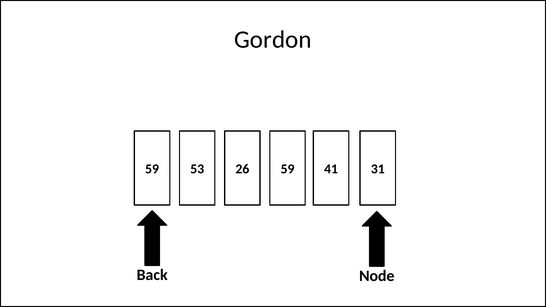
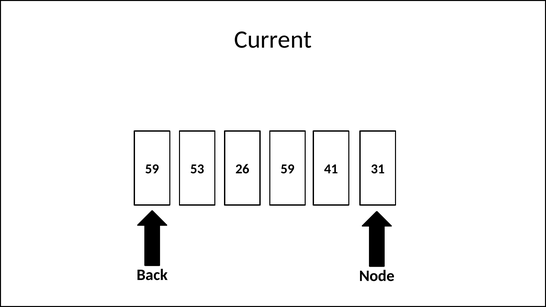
Gordon: Gordon -> Current (273, 40)
